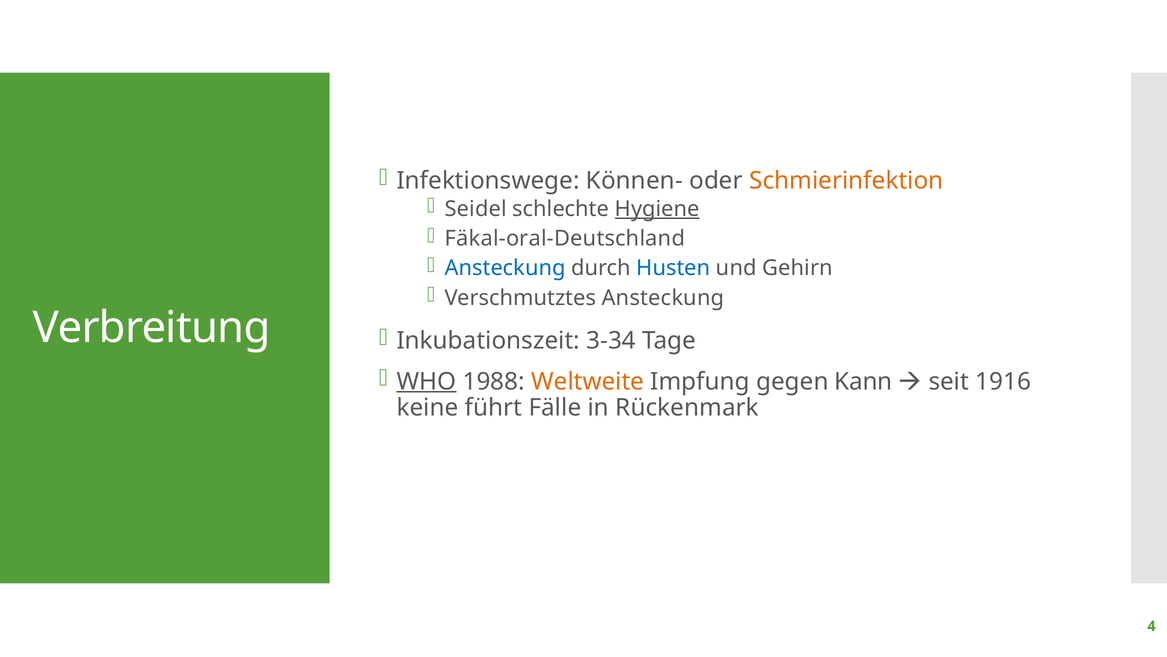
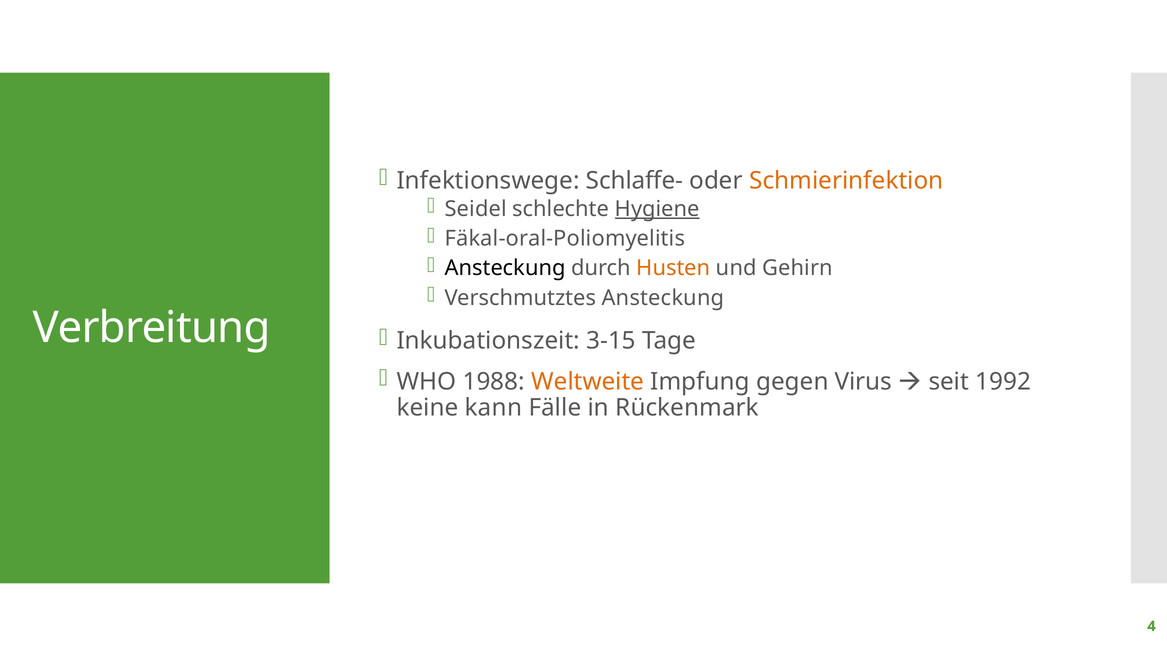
Können-: Können- -> Schlaffe- (635, 181)
Fäkal-oral-Deutschland: Fäkal-oral-Deutschland -> Fäkal-oral-Poliomyelitis (565, 238)
Ansteckung colour: blue -> black (505, 268)
Husten colour: blue -> orange (673, 268)
3-34: 3-34 -> 3-15 (611, 340)
WHO underline: present -> none (426, 381)
Kann: Kann -> Virus (863, 381)
1916: 1916 -> 1992 (1003, 381)
führt: führt -> kann (493, 407)
